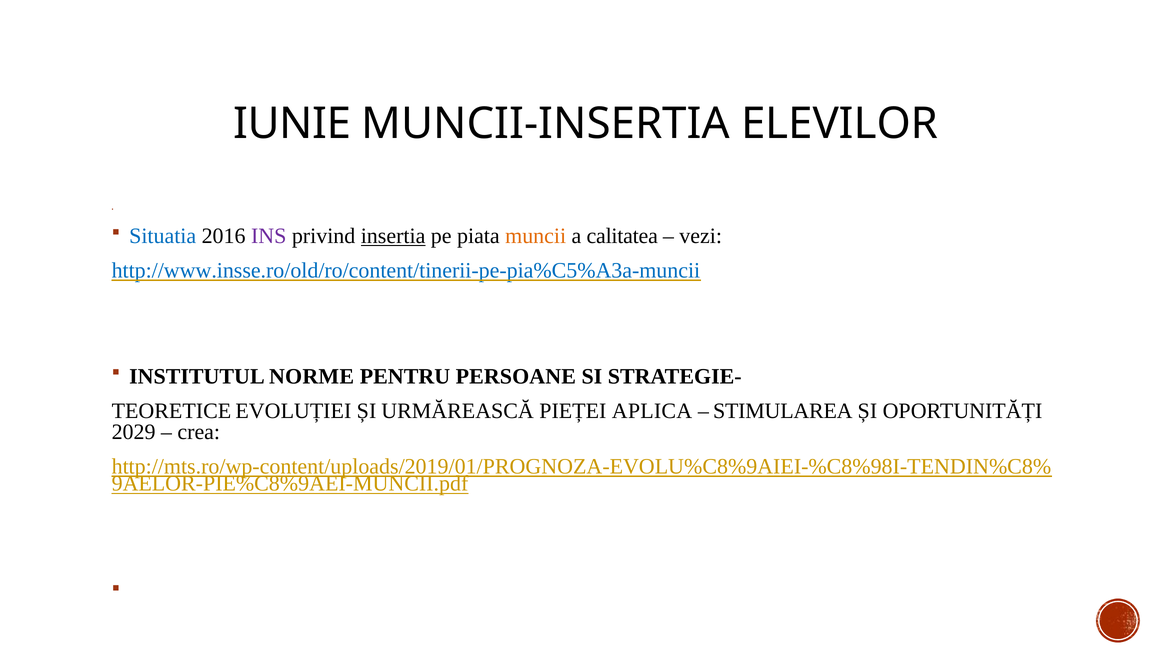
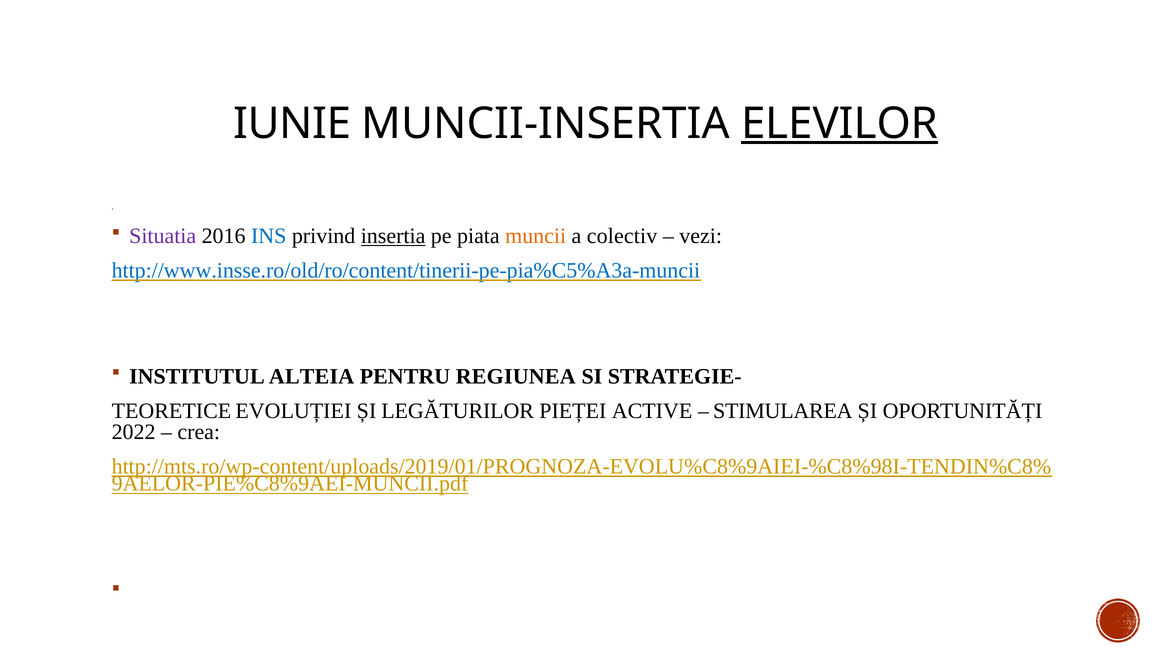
ELEVILOR underline: none -> present (840, 124)
Situatia colour: blue -> purple (163, 236)
INS colour: purple -> blue (269, 236)
calitatea: calitatea -> colectiv (622, 236)
NORME: NORME -> ALTEIA (312, 376)
PERSOANE: PERSOANE -> REGIUNEA (516, 376)
URMĂREASCĂ: URMĂREASCĂ -> LEGĂTURILOR (458, 411)
APLICA: APLICA -> ACTIVE (652, 411)
2029: 2029 -> 2022 (134, 432)
